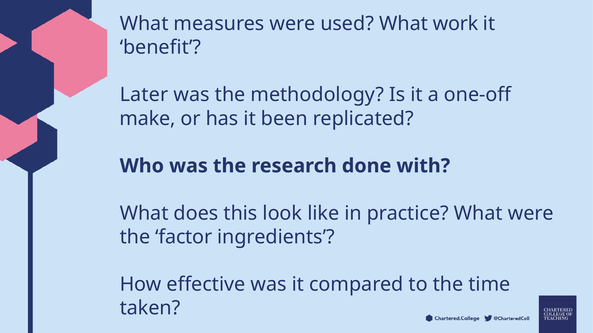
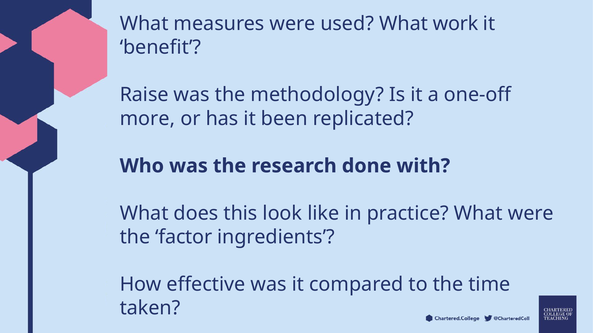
Later: Later -> Raise (144, 95)
make: make -> more (147, 119)
